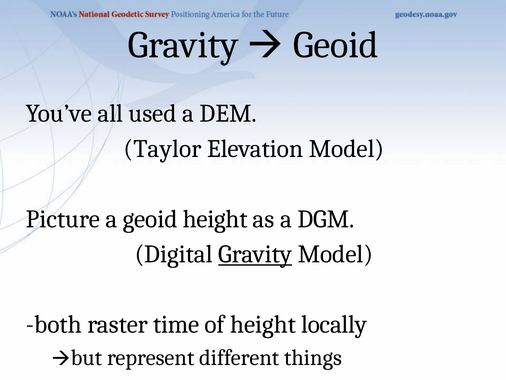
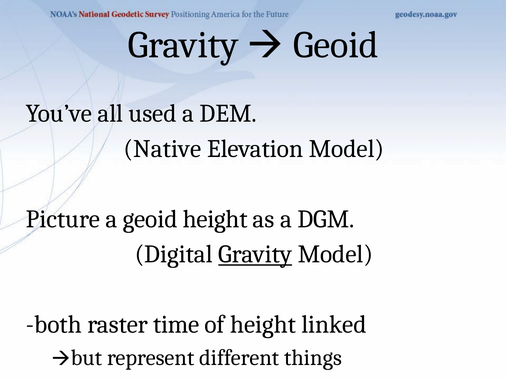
Taylor: Taylor -> Native (162, 149)
locally: locally -> linked (334, 324)
